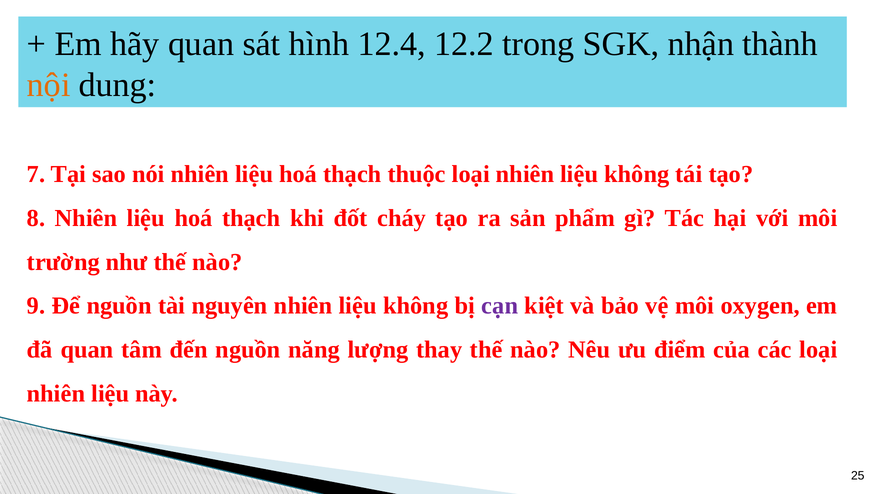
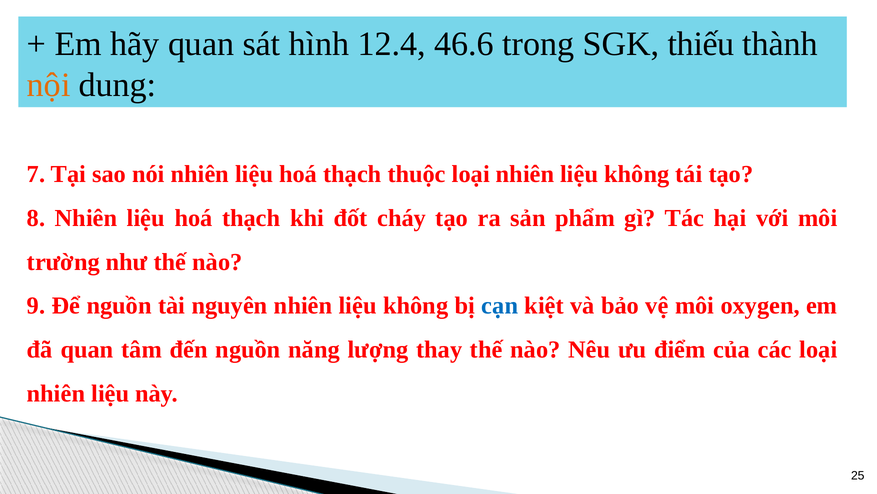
12.2: 12.2 -> 46.6 (464, 44)
nhận: nhận -> thiếu (701, 44)
cạn colour: purple -> blue (500, 305)
